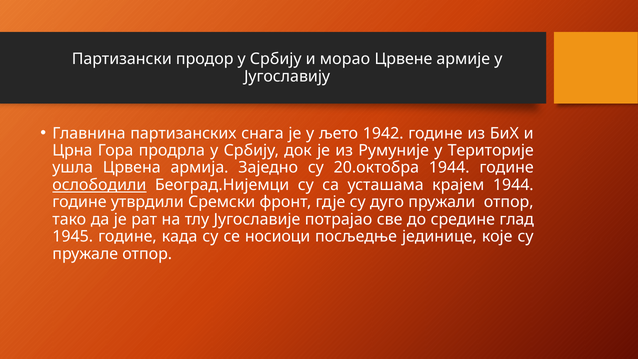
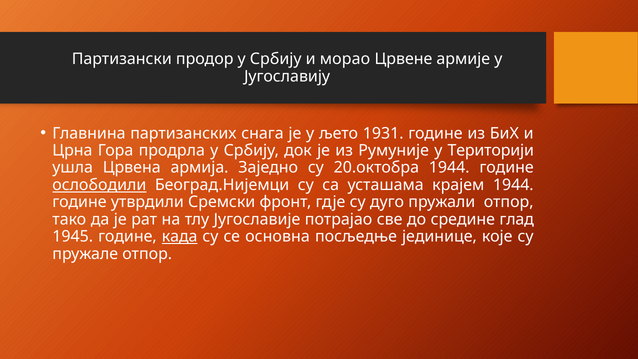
1942: 1942 -> 1931 (383, 133)
Територије: Територије -> Територији (491, 150)
када underline: none -> present (180, 237)
носиоци: носиоци -> основна (277, 237)
